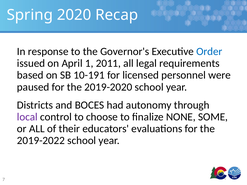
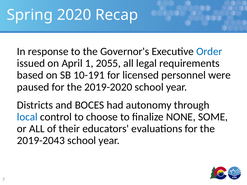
2011: 2011 -> 2055 (108, 63)
local colour: purple -> blue (27, 117)
2019-2022: 2019-2022 -> 2019-2043 (41, 141)
